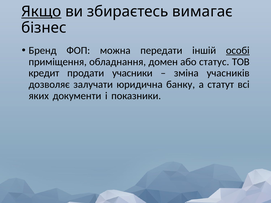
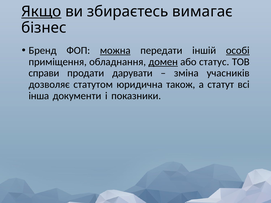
можна underline: none -> present (115, 50)
домен underline: none -> present (163, 62)
кредит: кредит -> справи (44, 73)
учасники: учасники -> дарувати (132, 73)
залучати: залучати -> статутом (93, 85)
банку: банку -> також (181, 85)
яких: яких -> інша (39, 96)
